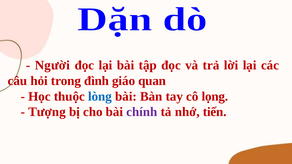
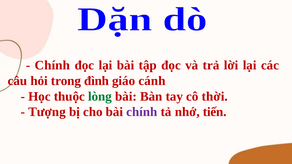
Người: Người -> Chính (52, 65)
quan: quan -> cánh (152, 81)
lòng colour: blue -> green (100, 96)
lọng: lọng -> thời (215, 96)
